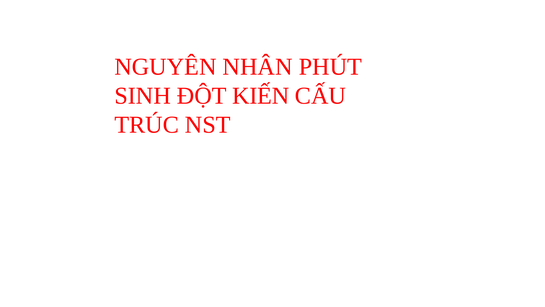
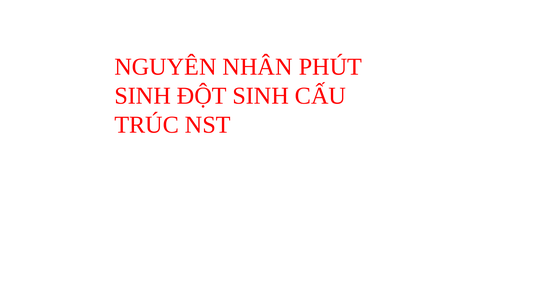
ĐỘT KIẾN: KIẾN -> SINH (261, 96)
